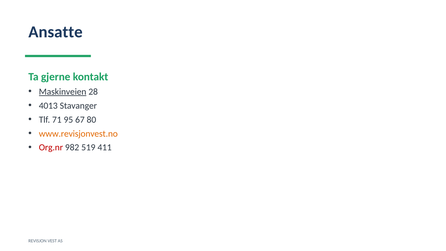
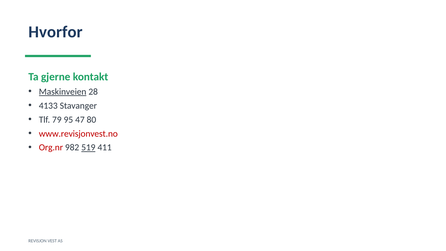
Ansatte: Ansatte -> Hvorfor (55, 32)
4013: 4013 -> 4133 (48, 106)
71: 71 -> 79 (57, 120)
67: 67 -> 47 (80, 120)
www.revisjonvest.no colour: orange -> red (78, 134)
519 underline: none -> present (88, 147)
